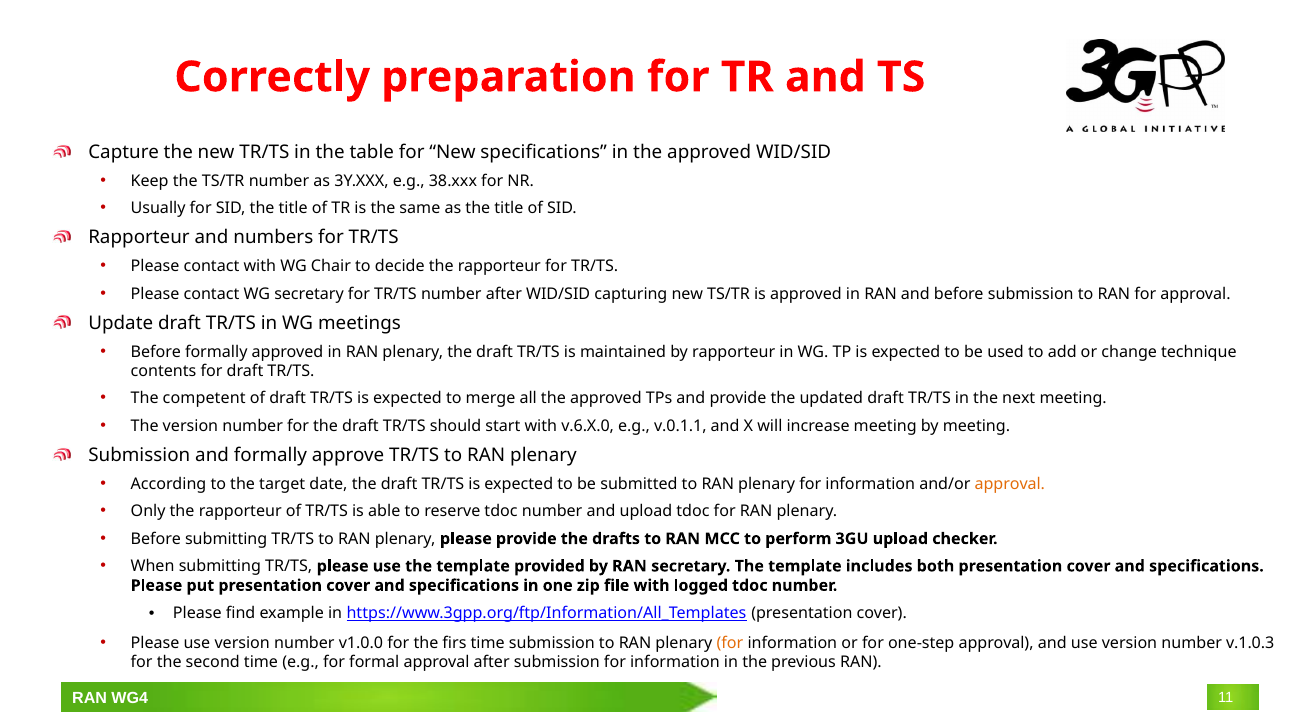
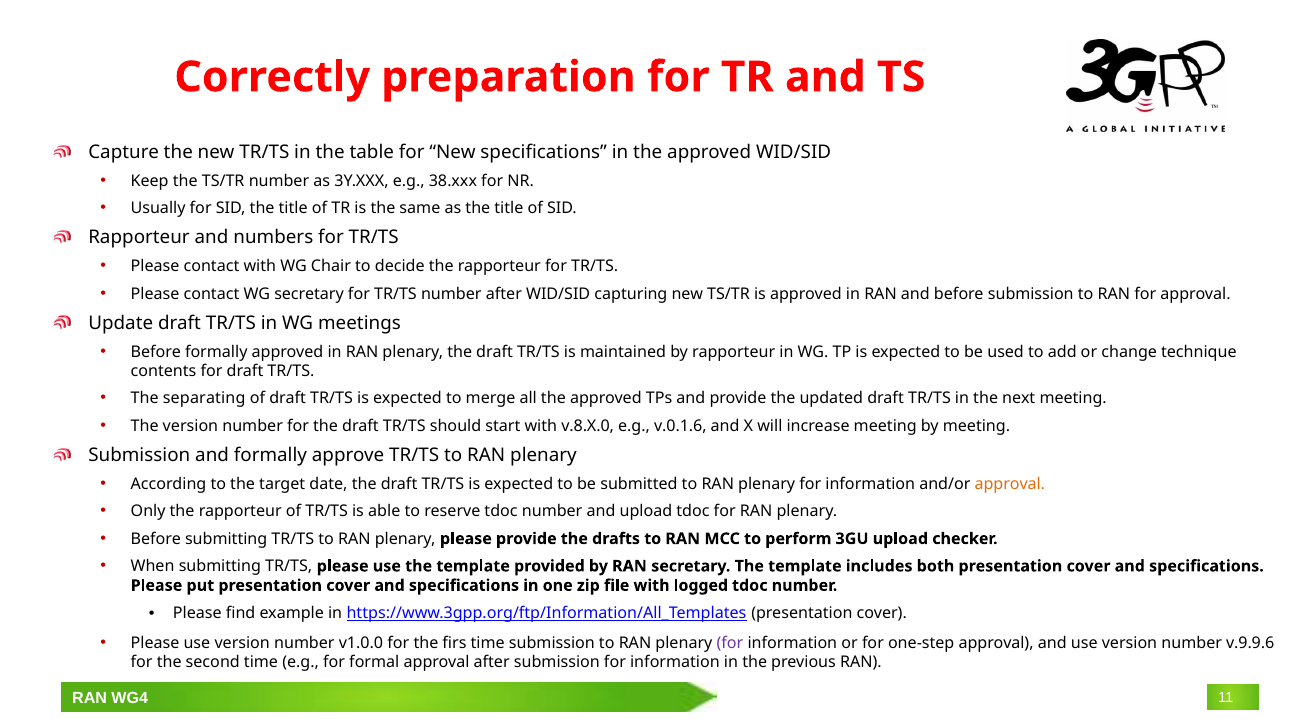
competent: competent -> separating (204, 399)
v.6.X.0: v.6.X.0 -> v.8.X.0 (588, 426)
v.0.1.1: v.0.1.1 -> v.0.1.6 (680, 426)
for colour: orange -> purple (730, 643)
v.1.0.3: v.1.0.3 -> v.9.9.6 (1250, 643)
